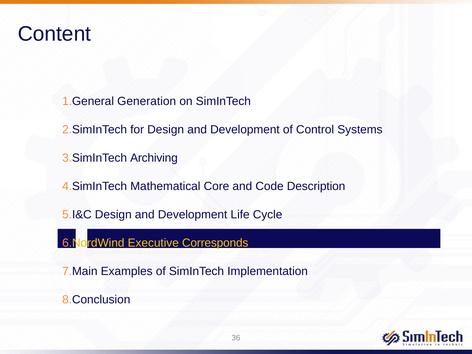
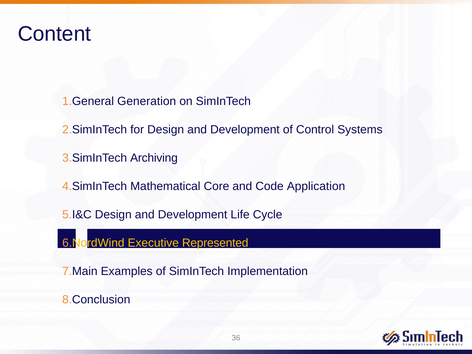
Description: Description -> Application (316, 186)
Corresponds: Corresponds -> Represented (215, 243)
